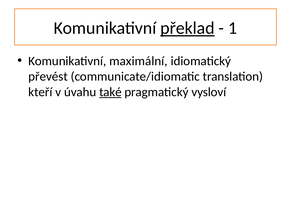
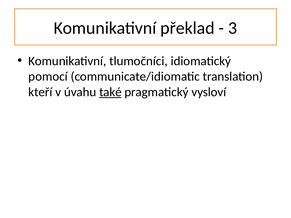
překlad underline: present -> none (187, 28)
1: 1 -> 3 (233, 28)
maximální: maximální -> tlumočníci (138, 61)
převést: převést -> pomocí (48, 77)
